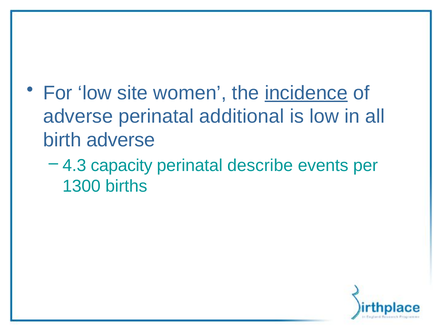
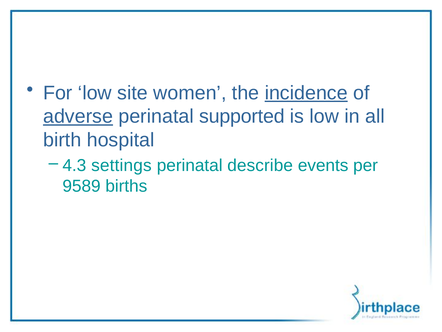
adverse underline: none -> present (78, 116)
additional: additional -> supported (242, 116)
birth adverse: adverse -> hospital (121, 140)
capacity: capacity -> settings (121, 165)
1300: 1300 -> 9589 (82, 186)
